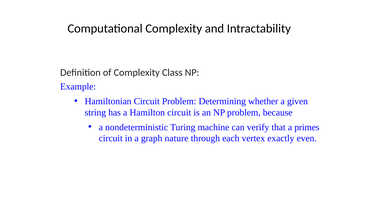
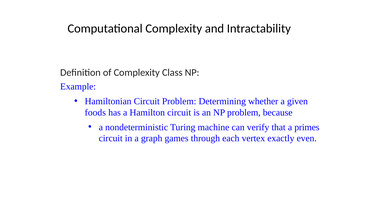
string: string -> foods (95, 113)
nature: nature -> games (177, 139)
